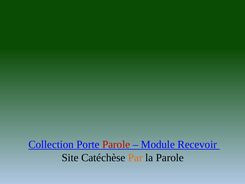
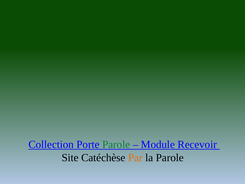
Parole colour: red -> green (116, 144)
